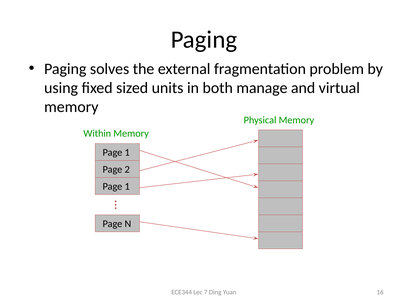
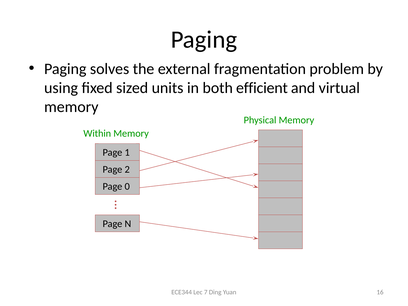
manage: manage -> efficient (262, 88)
1: 1 -> 0 (127, 186)
